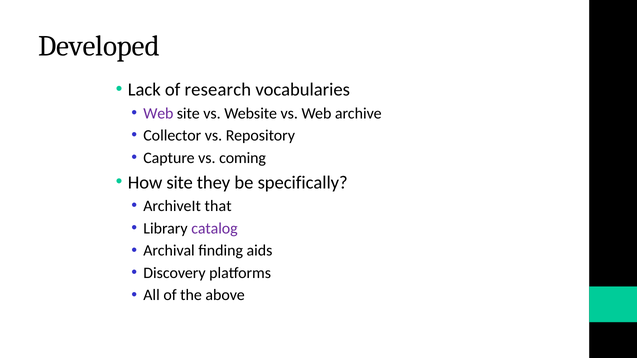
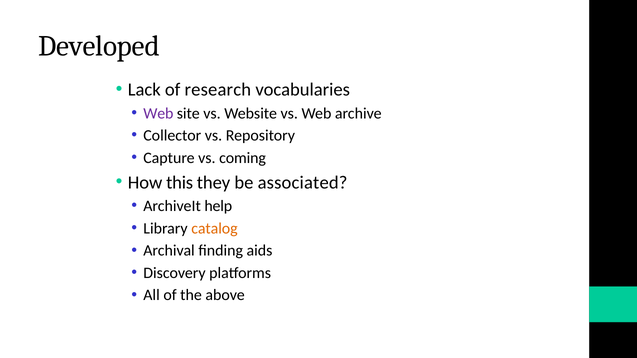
How site: site -> this (180, 183)
specifically: specifically -> associated (303, 183)
that: that -> help (218, 206)
catalog colour: purple -> orange (214, 229)
